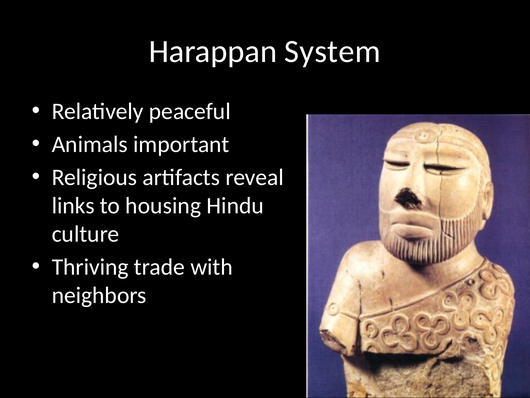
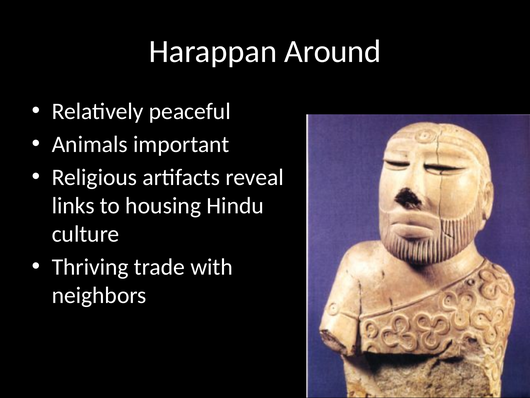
System: System -> Around (333, 51)
